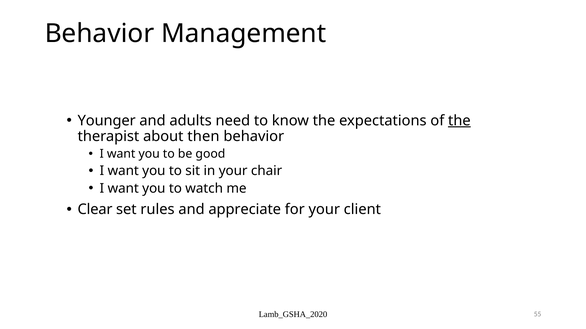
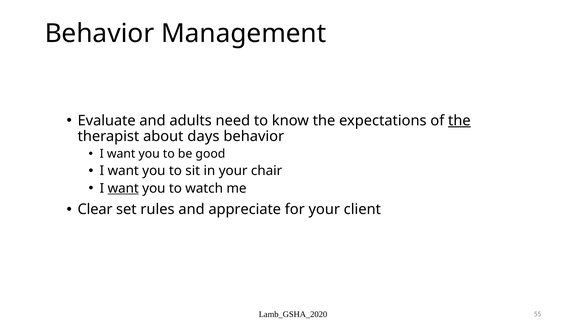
Younger: Younger -> Evaluate (107, 121)
then: then -> days (203, 137)
want underline: none -> present (123, 189)
